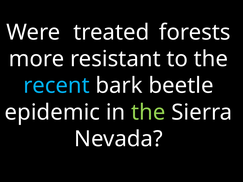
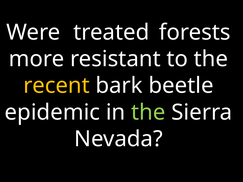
recent colour: light blue -> yellow (56, 86)
